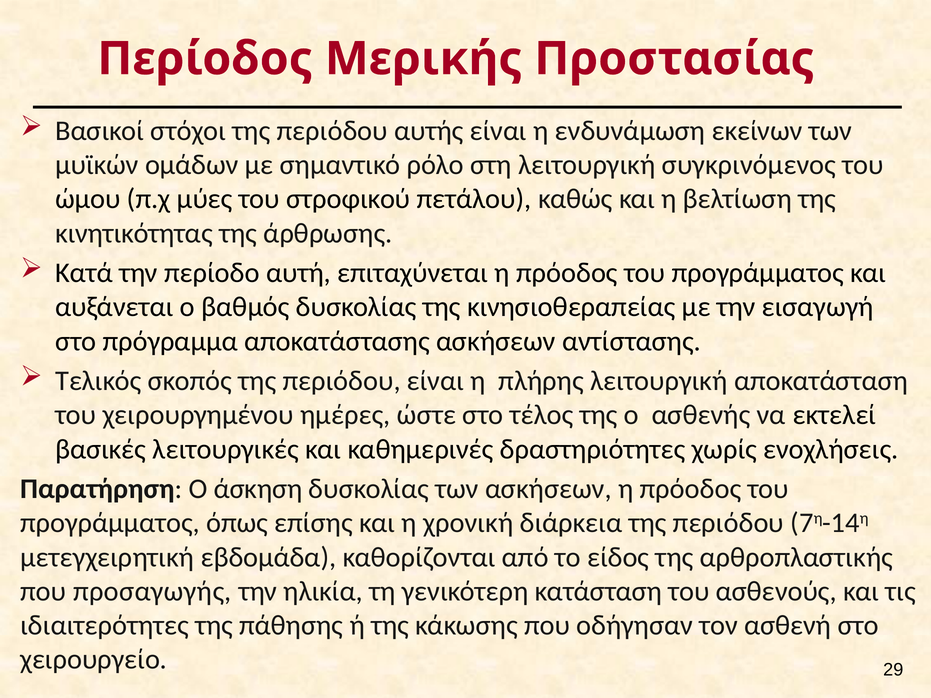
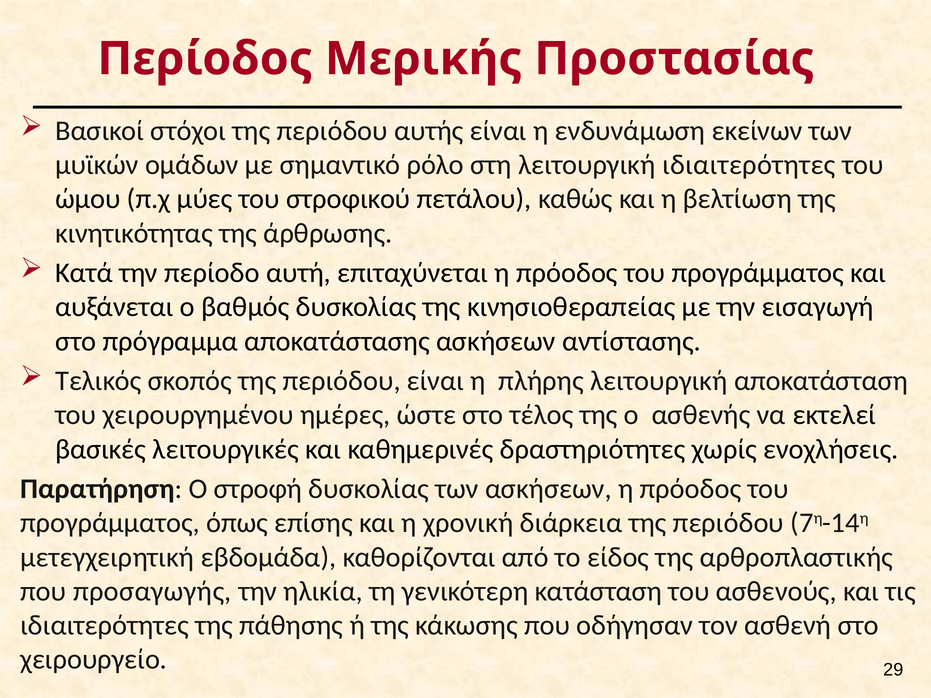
λειτουργική συγκρινόμενος: συγκρινόμενος -> ιδιαιτερότητες (749, 165)
άσκηση: άσκηση -> στροφή (258, 489)
